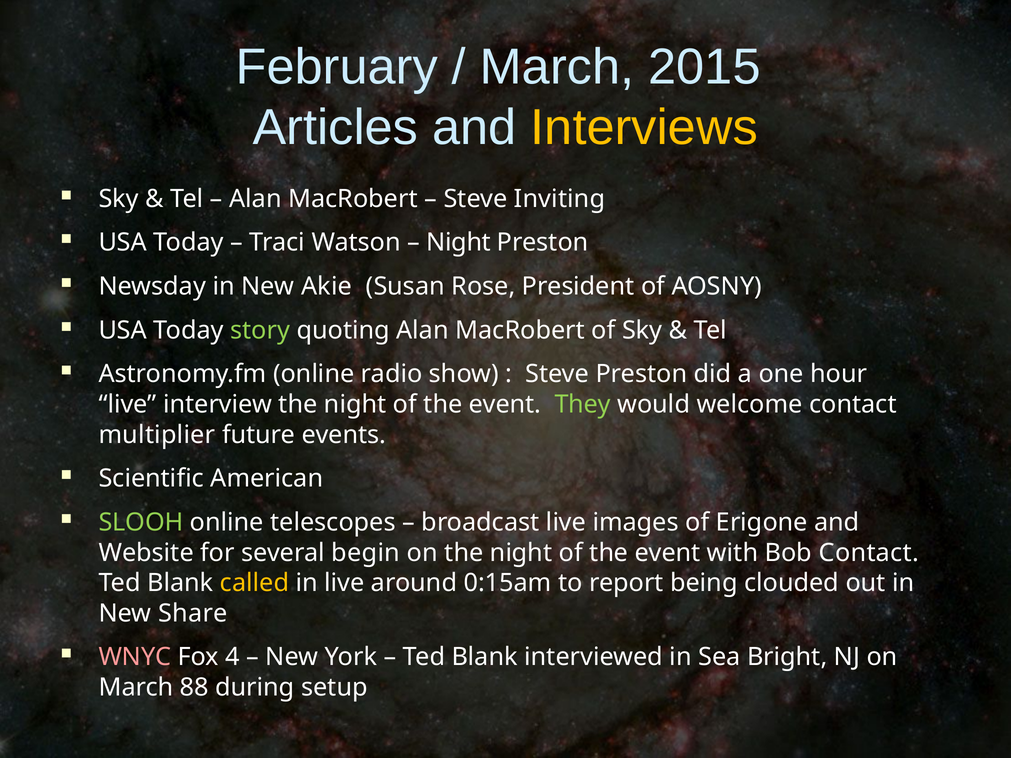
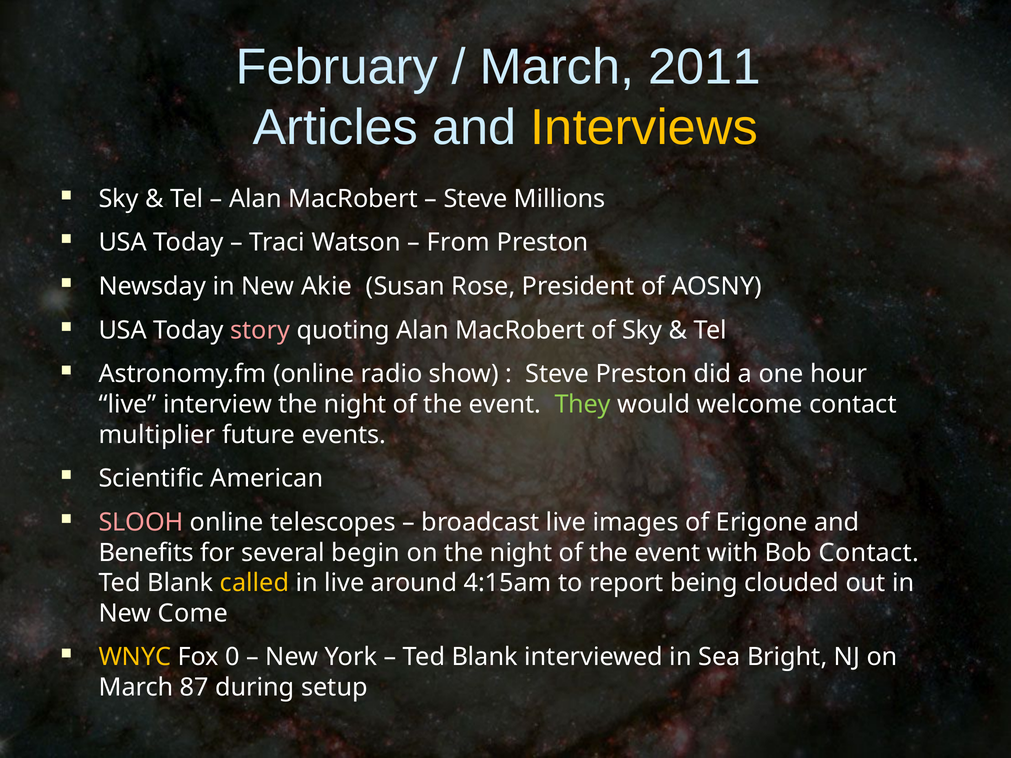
2015: 2015 -> 2011 (704, 67)
Inviting: Inviting -> Millions (560, 199)
Night: Night -> From (458, 243)
story colour: light green -> pink (260, 330)
SLOOH colour: light green -> pink (141, 523)
Website: Website -> Benefits (146, 553)
0:15am: 0:15am -> 4:15am (508, 583)
Share: Share -> Come (193, 614)
WNYC colour: pink -> yellow (135, 657)
4: 4 -> 0 (233, 657)
88: 88 -> 87 (194, 688)
